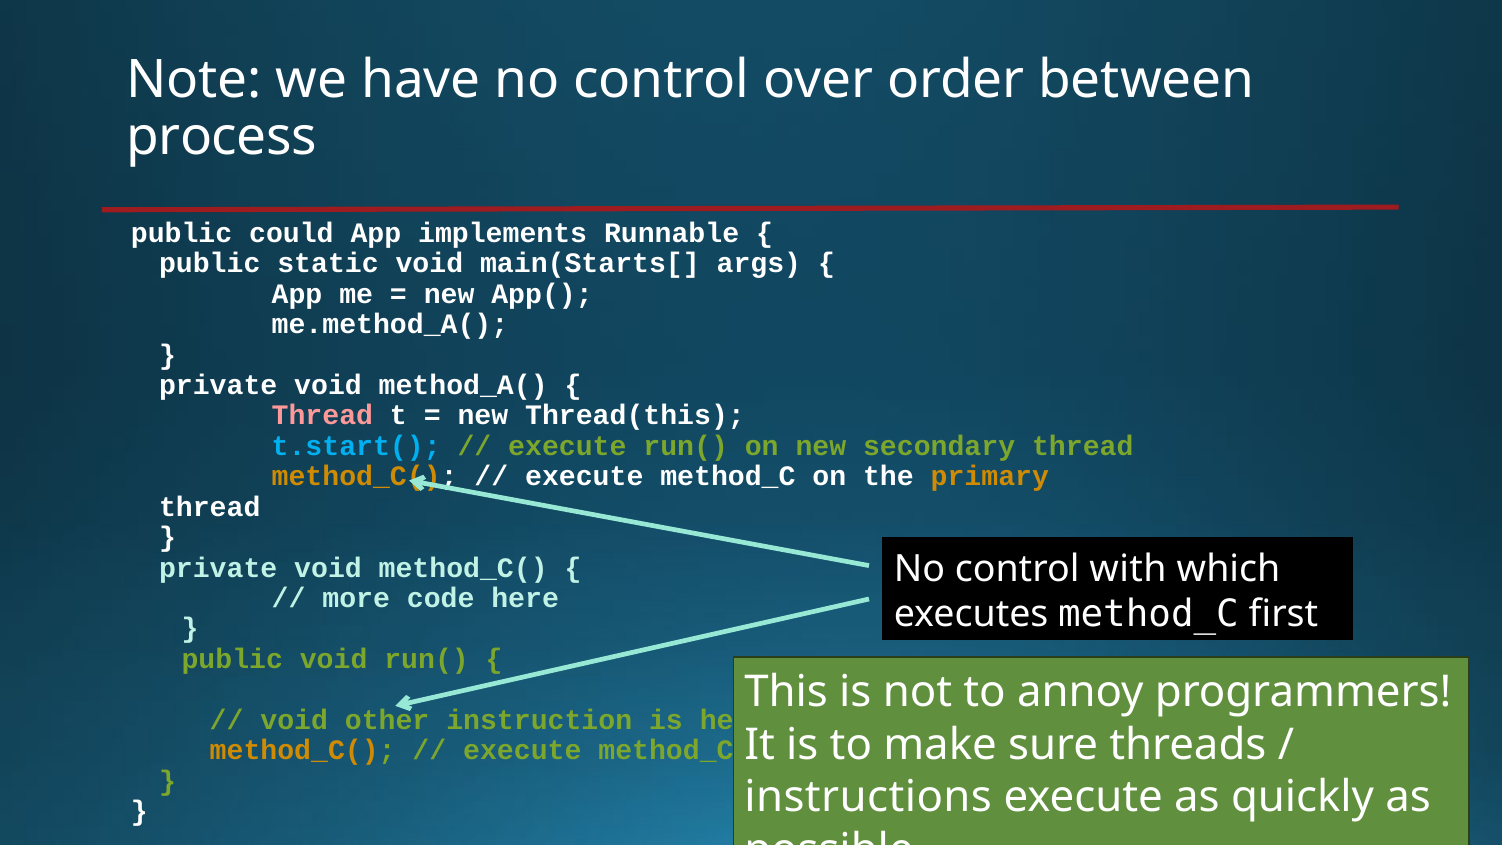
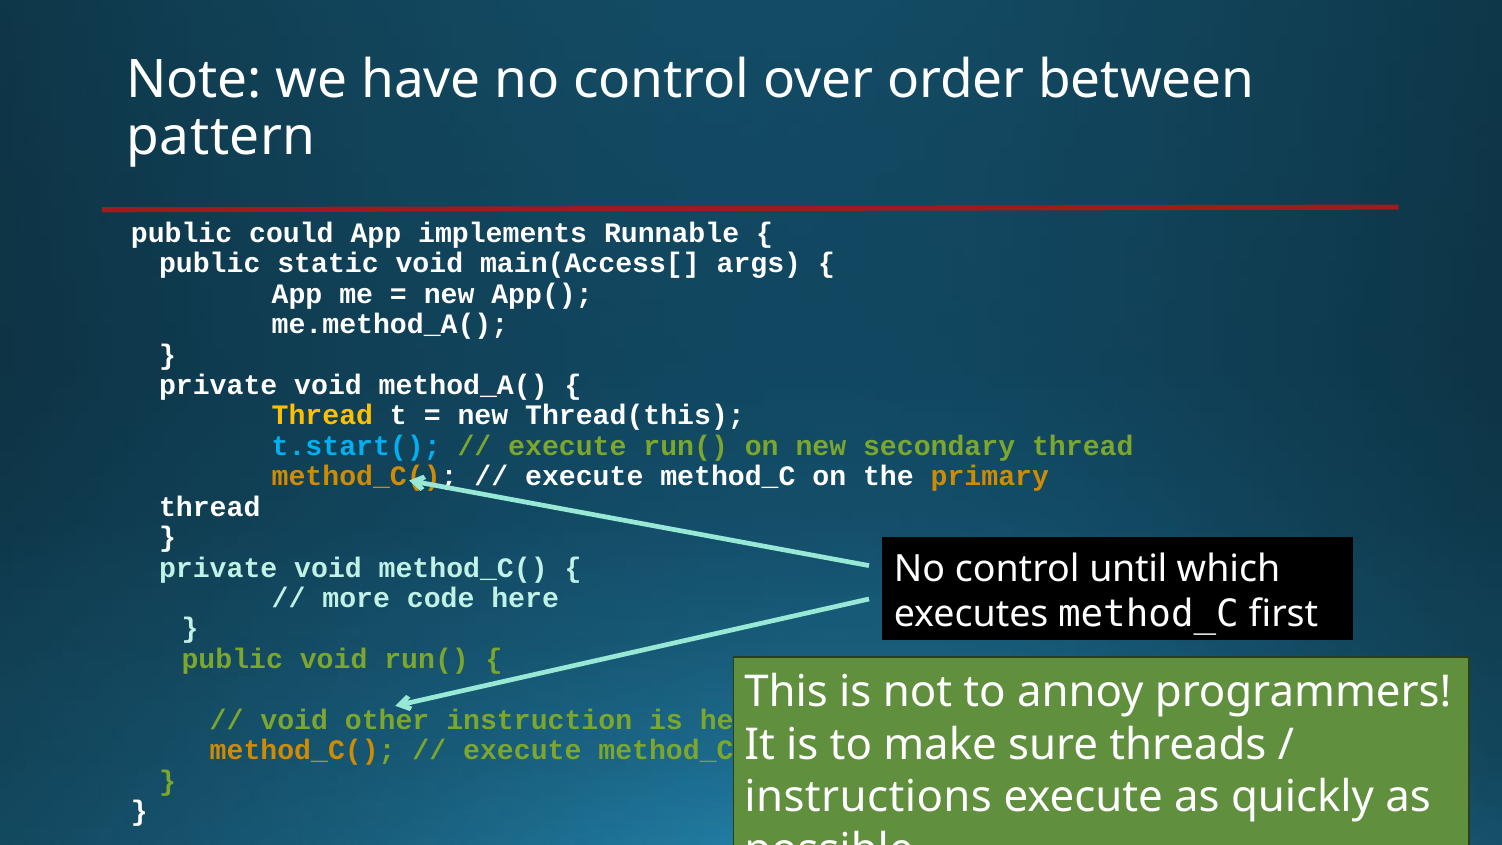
process: process -> pattern (221, 137)
main(Starts[: main(Starts[ -> main(Access[ (590, 263)
Thread colour: pink -> yellow (322, 416)
with: with -> until (1128, 569)
